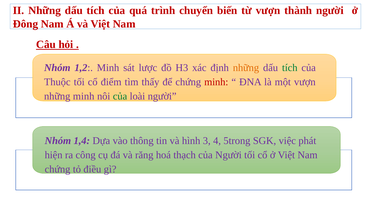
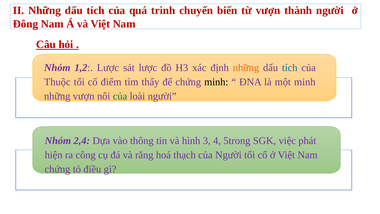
1,2 Minh: Minh -> Lược (108, 68)
tích colour: green -> blue (290, 68)
minh colour: red -> black (216, 82)
một vượn: vượn -> minh (305, 82)
những minh: minh -> vượn (84, 96)
1,4: 1,4 -> 2,4 (82, 141)
